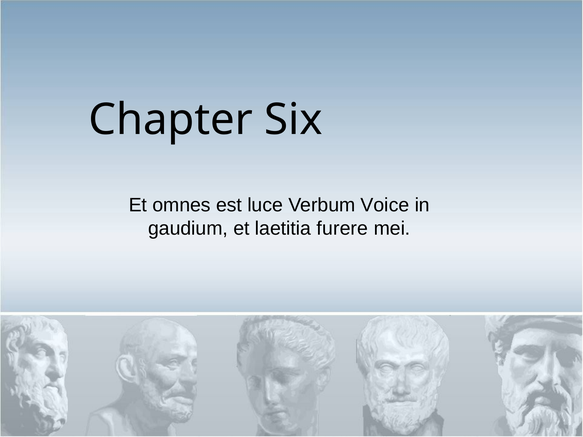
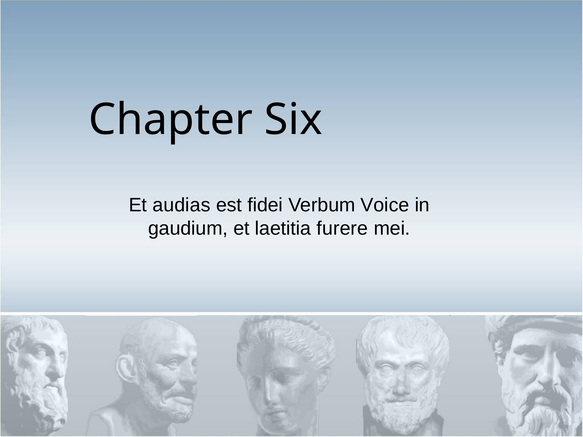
omnes: omnes -> audias (181, 205)
luce: luce -> fidei (265, 205)
